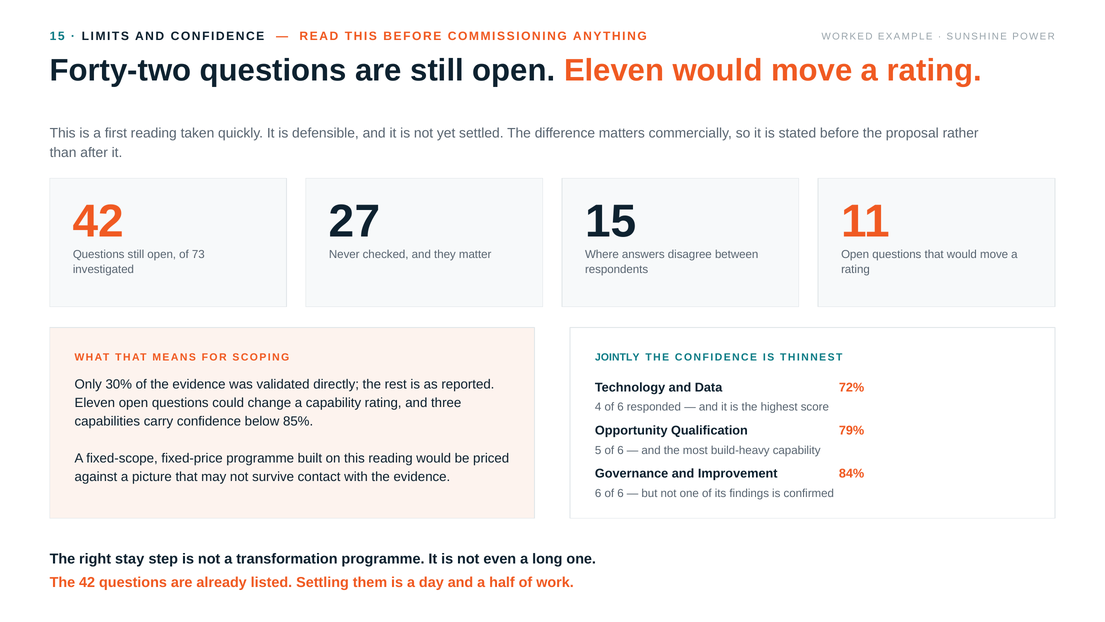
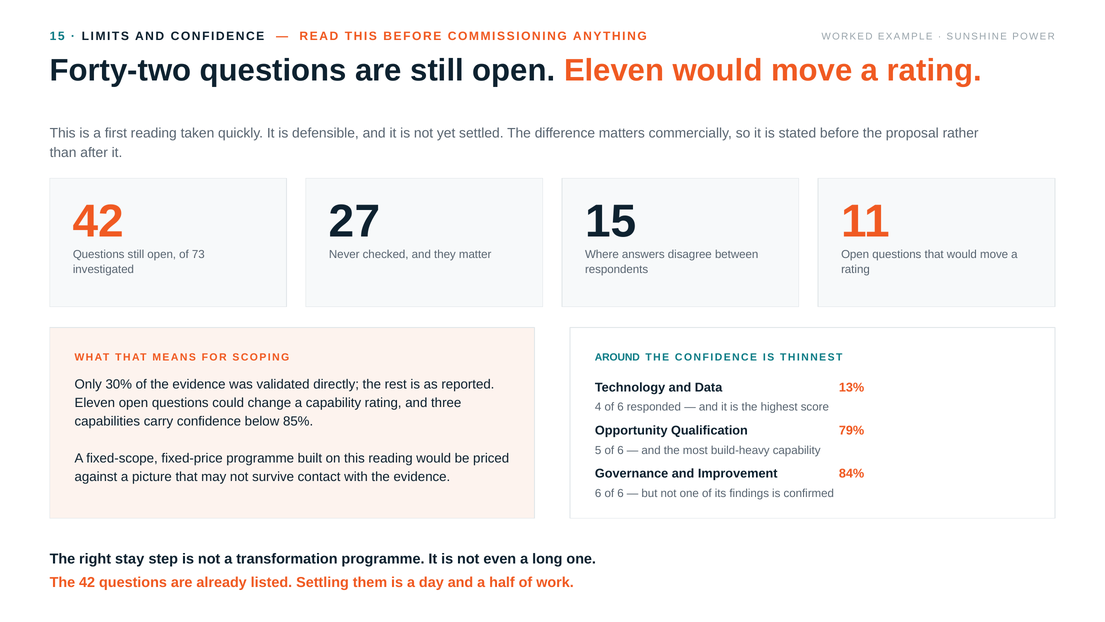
JOINTLY: JOINTLY -> AROUND (617, 357)
72%: 72% -> 13% (852, 387)
